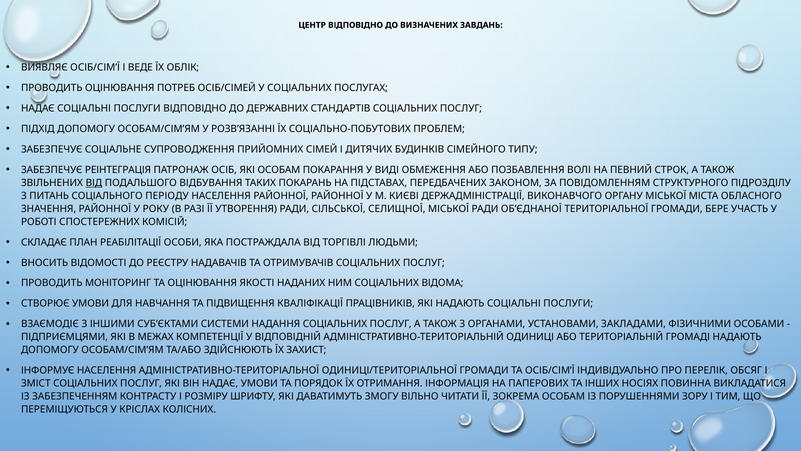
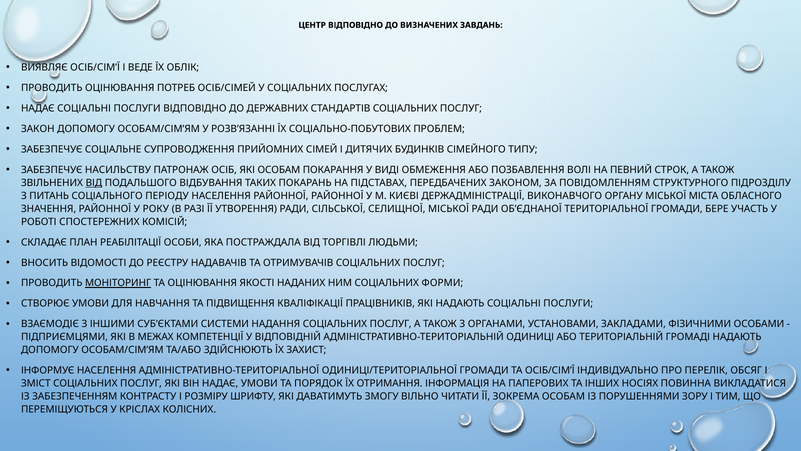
ПІДХІД: ПІДХІД -> ЗАКОН (38, 129)
РЕІНТЕГРАЦІЯ: РЕІНТЕГРАЦІЯ -> НАСИЛЬСТВУ (118, 170)
МОНІТОРИНГ underline: none -> present (118, 283)
ВІДОМА: ВІДОМА -> ФОРМИ (442, 283)
